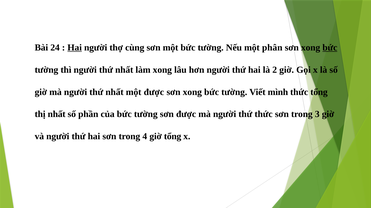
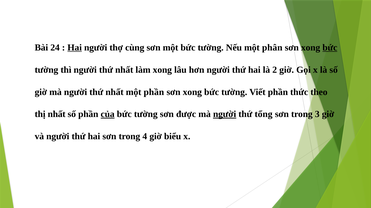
một được: được -> phần (154, 92)
Viết mình: mình -> phần (278, 92)
thức tổng: tổng -> theo (319, 92)
của underline: none -> present (108, 115)
người underline: none -> present (225, 115)
thứ thức: thức -> tổng (264, 115)
giờ tổng: tổng -> biểu (173, 137)
